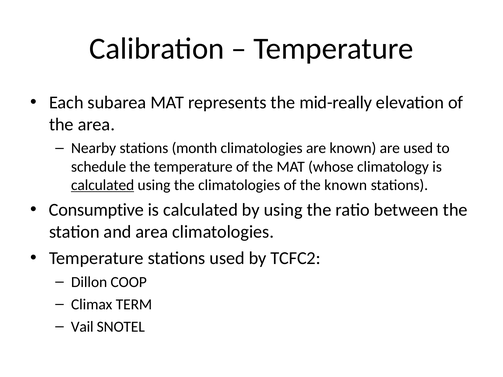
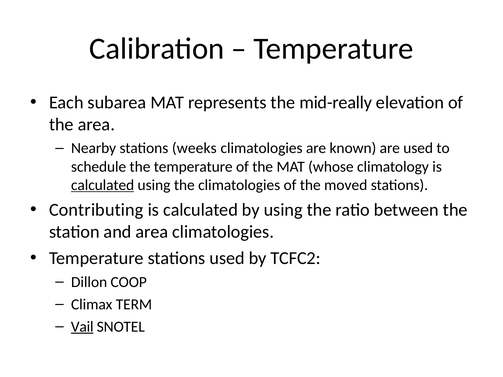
month: month -> weeks (194, 148)
the known: known -> moved (346, 185)
Consumptive: Consumptive -> Contributing (96, 210)
Vail underline: none -> present (82, 327)
